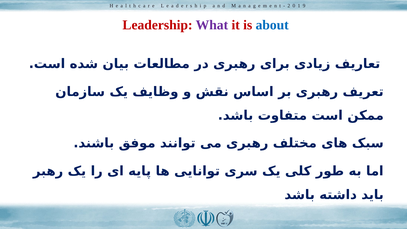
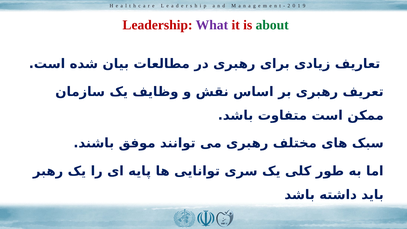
about colour: blue -> green (272, 25)
